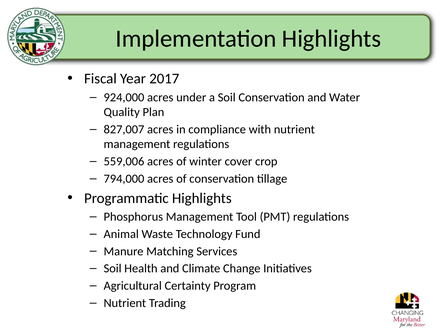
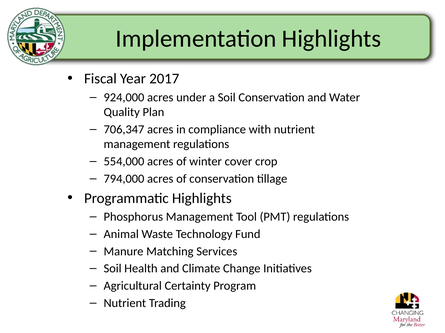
827,007: 827,007 -> 706,347 (124, 130)
559,006: 559,006 -> 554,000 (124, 162)
